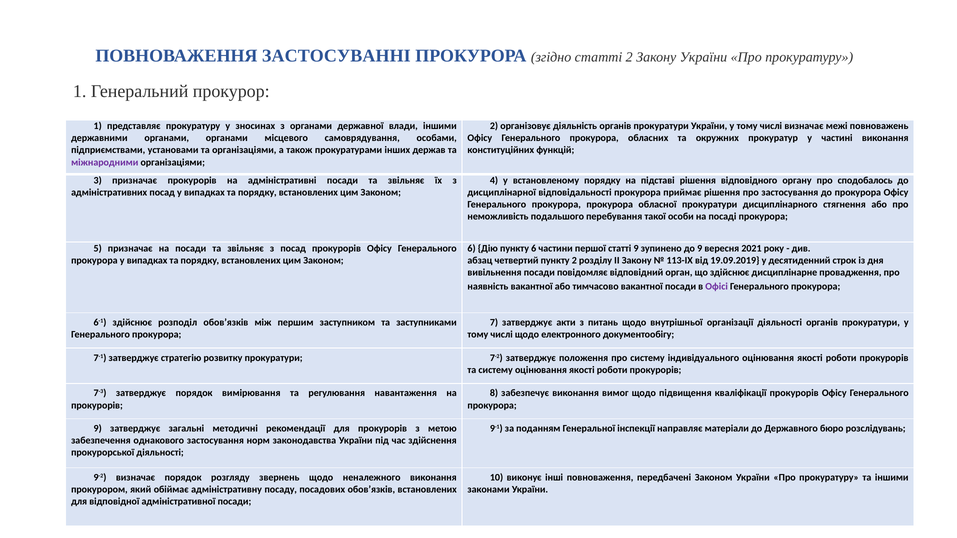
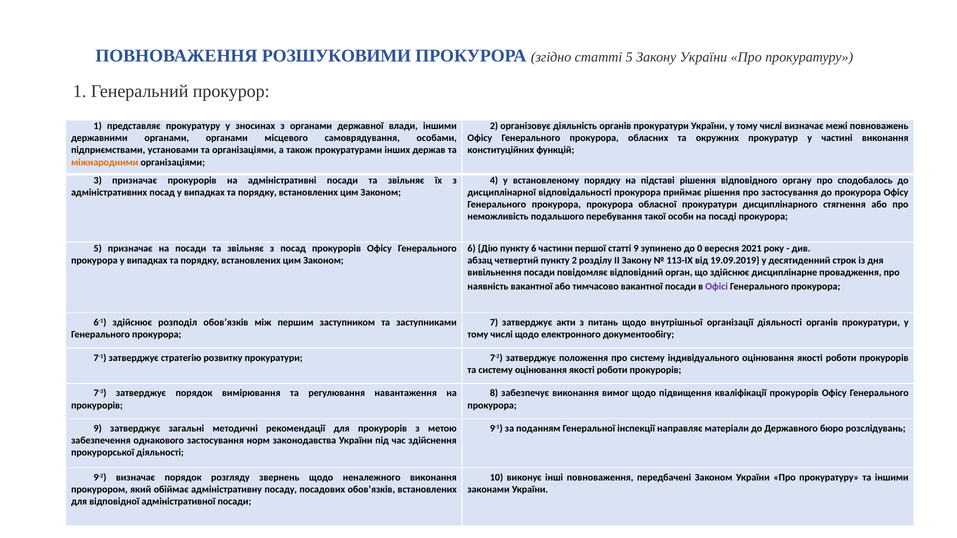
ЗАСТОСУВАННІ: ЗАСТОСУВАННІ -> РОЗШУКОВИМИ (336, 56)
статті 2: 2 -> 5 (629, 57)
міжнародними colour: purple -> orange (105, 162)
до 9: 9 -> 0 (700, 248)
